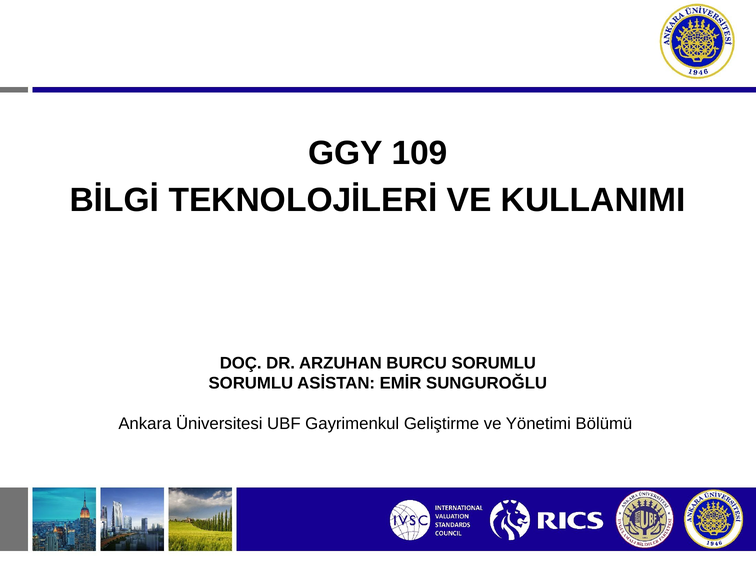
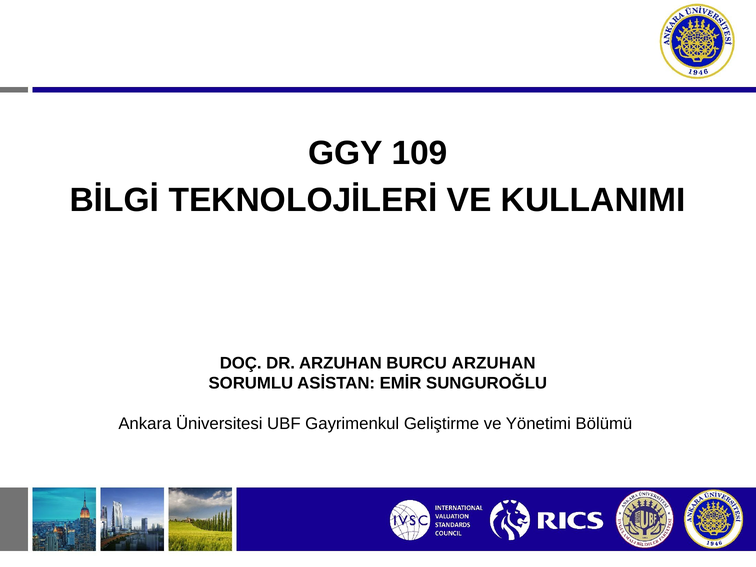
BURCU SORUMLU: SORUMLU -> ARZUHAN (494, 363)
